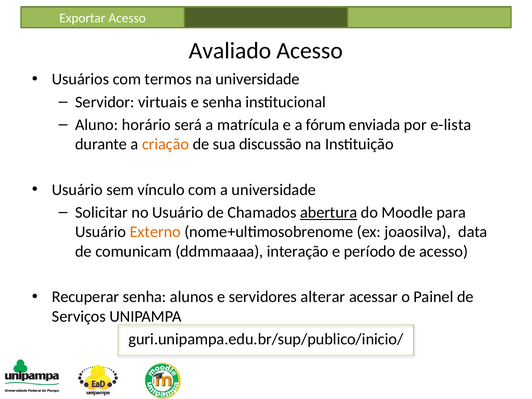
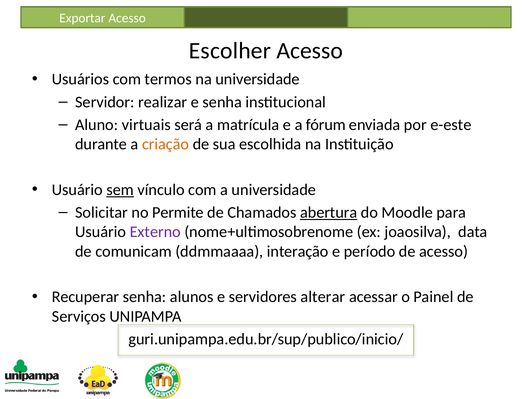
Avaliado: Avaliado -> Escolher (230, 51)
virtuais: virtuais -> realizar (163, 102)
horário: horário -> virtuais (146, 125)
e-lista: e-lista -> e-este (451, 125)
discussão: discussão -> escolhida (270, 144)
sem underline: none -> present (120, 190)
no Usuário: Usuário -> Permite (178, 212)
Externo colour: orange -> purple (155, 232)
